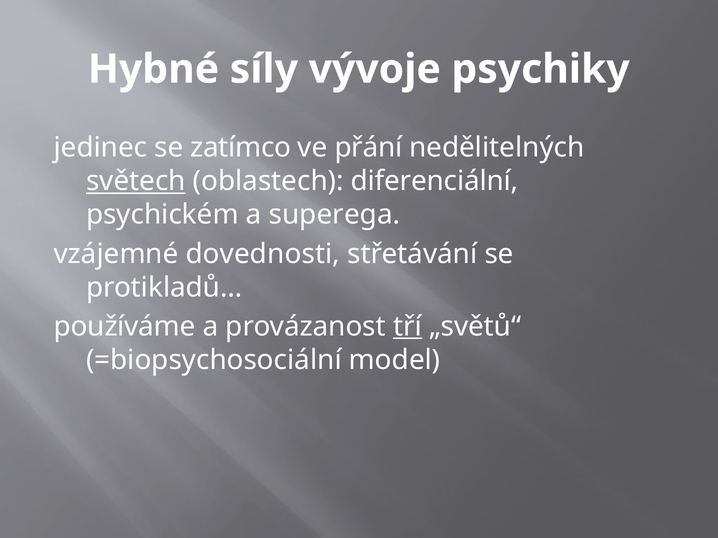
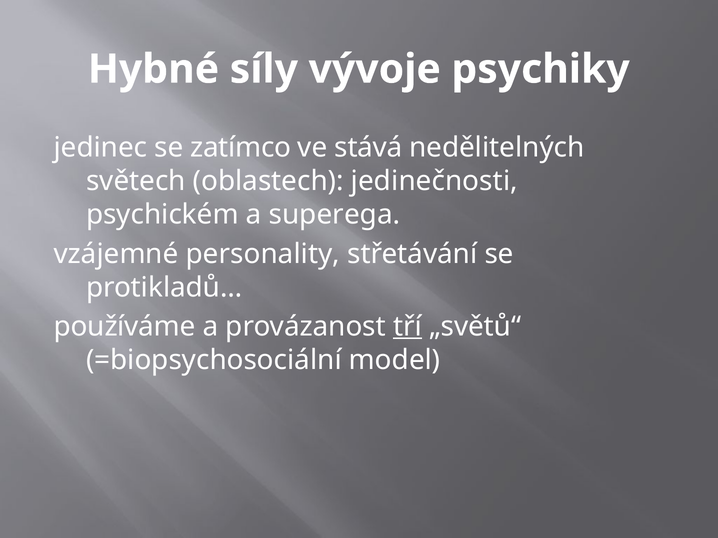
přání: přání -> stává (368, 148)
světech underline: present -> none (136, 181)
diferenciální: diferenciální -> jedinečnosti (434, 181)
dovednosti: dovednosti -> personality (263, 254)
